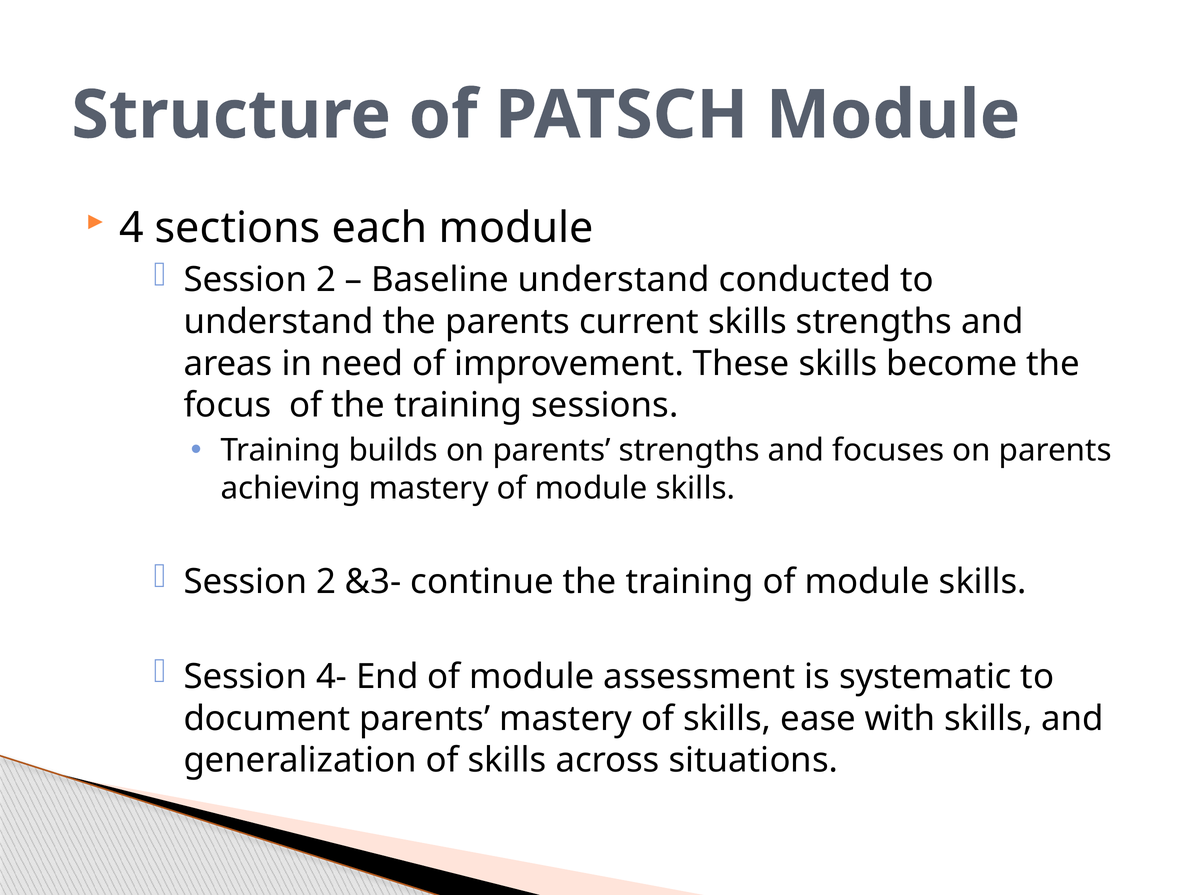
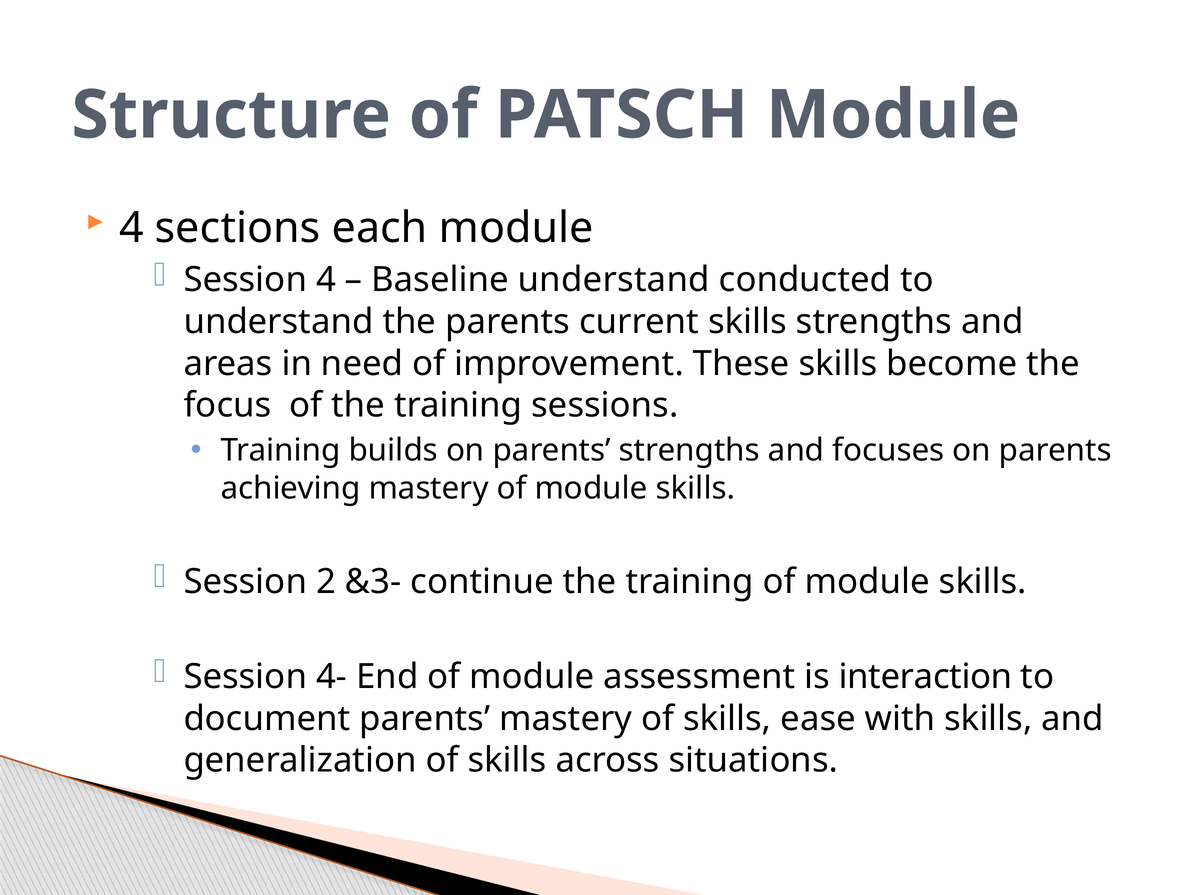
2: 2 -> 4 (326, 280)
systematic: systematic -> interaction (925, 677)
